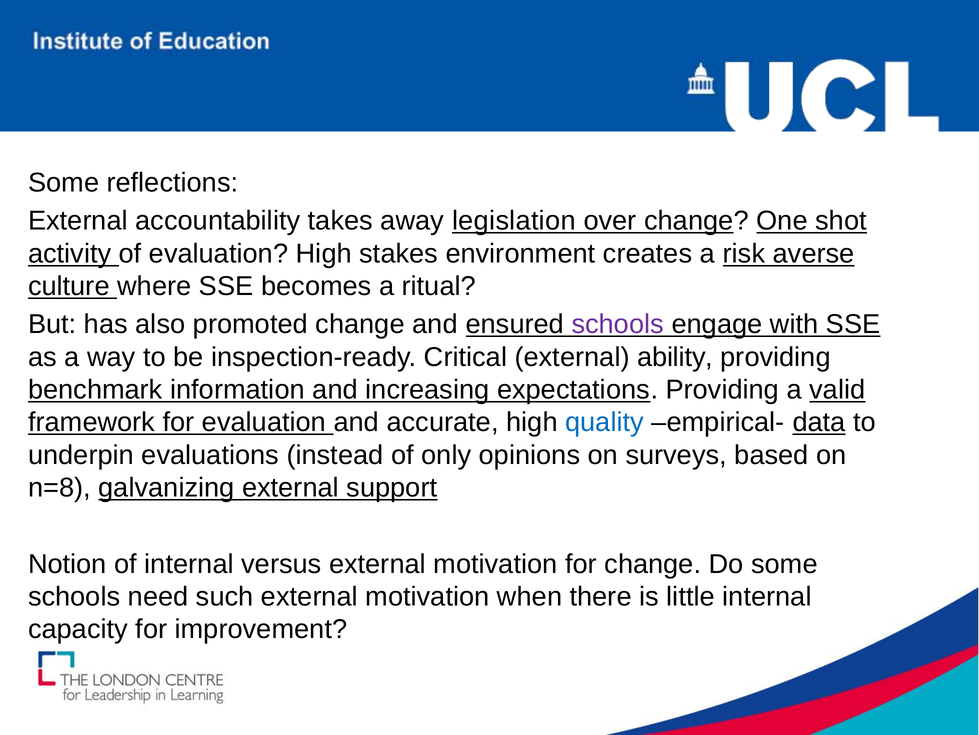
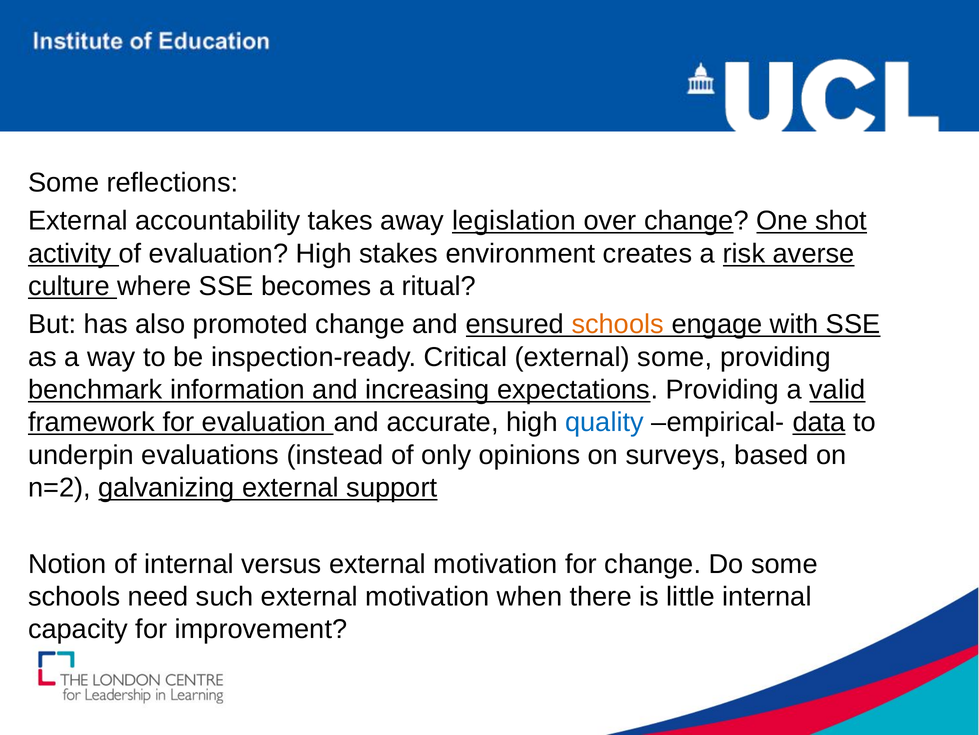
schools colour: purple -> orange (618, 324)
external ability: ability -> some (675, 357)
n=8: n=8 -> n=2 (59, 487)
